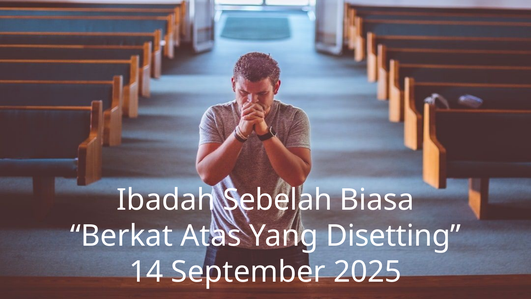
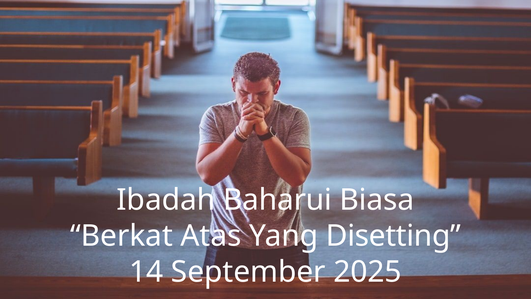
Sebelah: Sebelah -> Baharui (277, 200)
